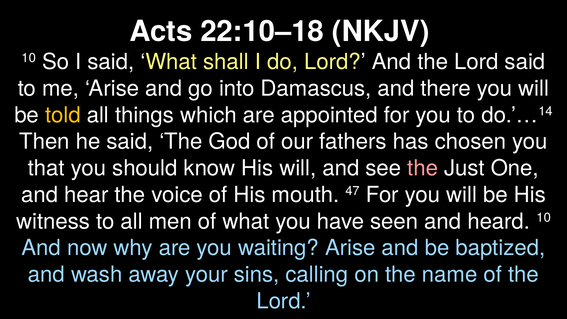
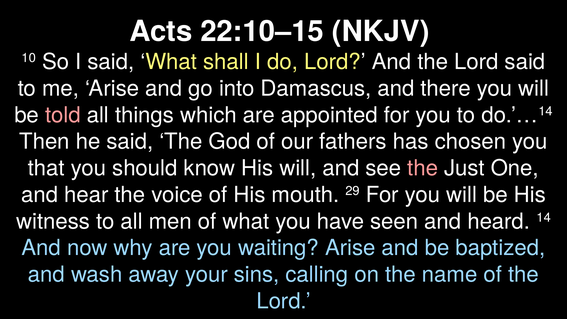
22:10–18: 22:10–18 -> 22:10–15 (262, 32)
told colour: yellow -> pink (63, 115)
47: 47 -> 29 (353, 191)
heard 10: 10 -> 14 (544, 218)
